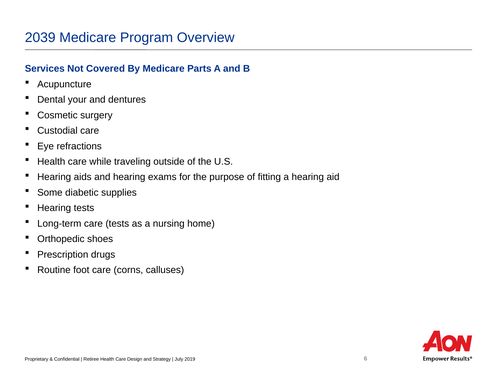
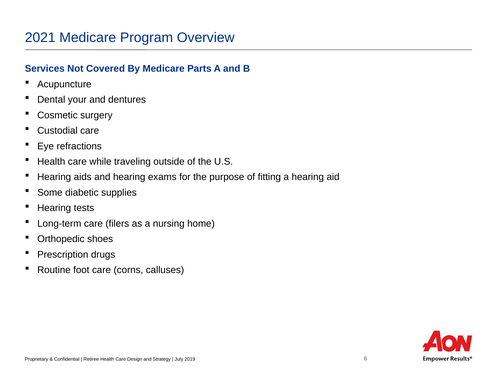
2039: 2039 -> 2021 (40, 38)
care tests: tests -> filers (117, 223)
